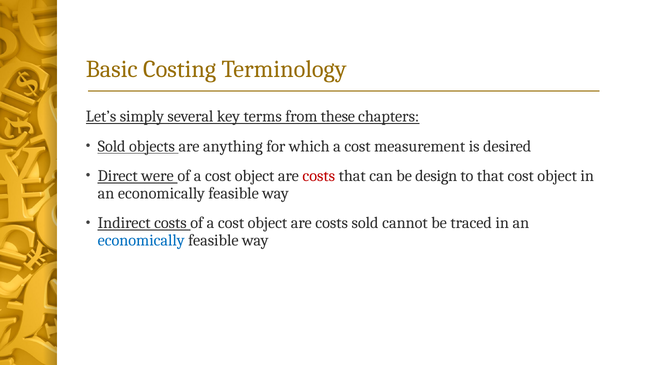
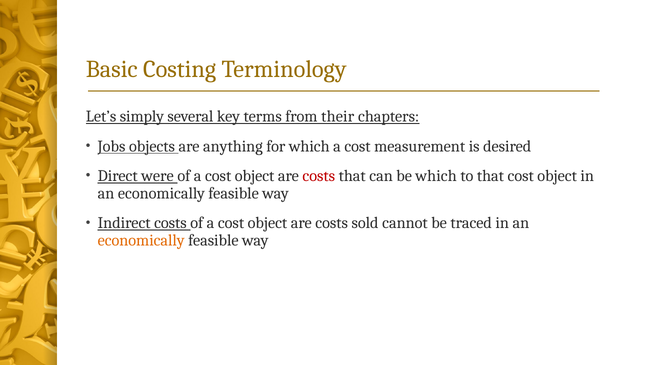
these: these -> their (338, 116)
Sold: Sold -> Jobs (112, 146)
be design: design -> which (436, 176)
economically colour: blue -> orange (141, 240)
